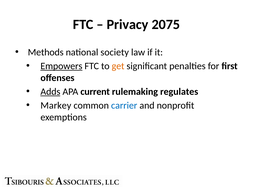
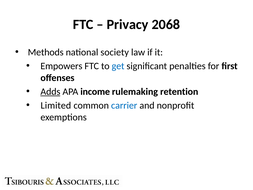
2075: 2075 -> 2068 (166, 24)
Empowers underline: present -> none (61, 66)
get colour: orange -> blue (118, 66)
current: current -> income (95, 92)
regulates: regulates -> retention (179, 92)
Markey: Markey -> Limited (56, 105)
